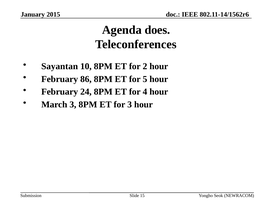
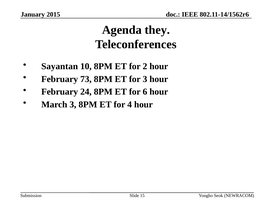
does: does -> they (157, 30)
86: 86 -> 73 (86, 79)
for 5: 5 -> 3 (145, 79)
4: 4 -> 6 (145, 92)
for 3: 3 -> 4 (130, 104)
